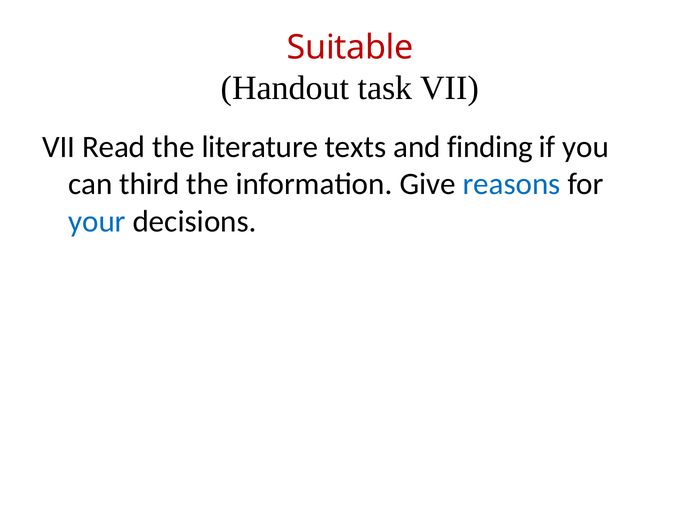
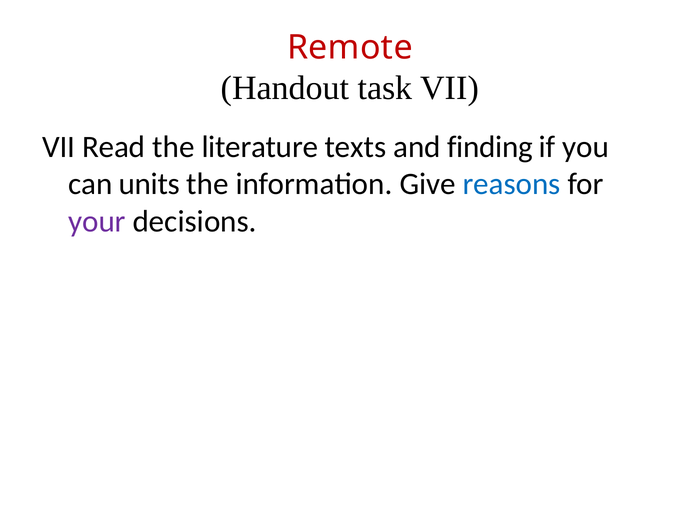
Suitable: Suitable -> Remote (350, 47)
third: third -> units (149, 184)
your colour: blue -> purple (97, 222)
